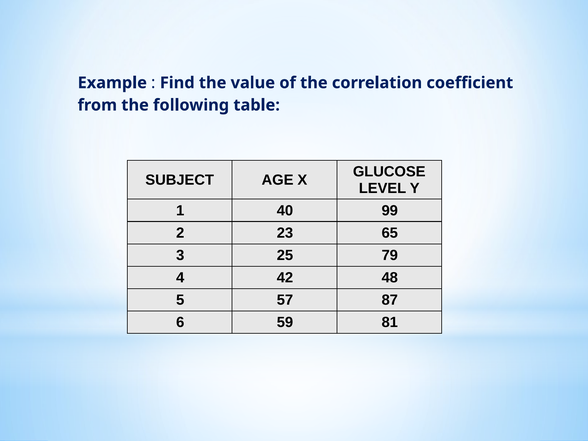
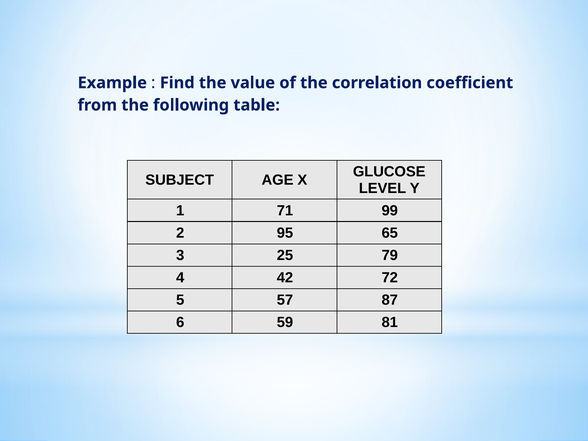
40: 40 -> 71 (285, 211)
23: 23 -> 95 (285, 233)
48: 48 -> 72 (390, 278)
